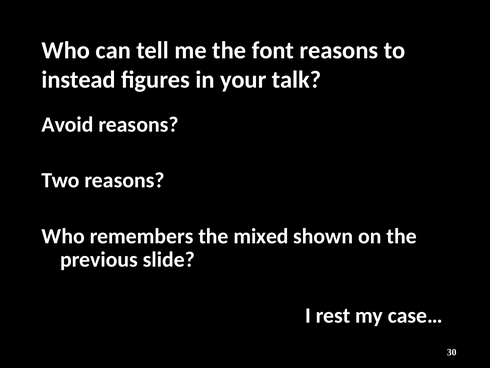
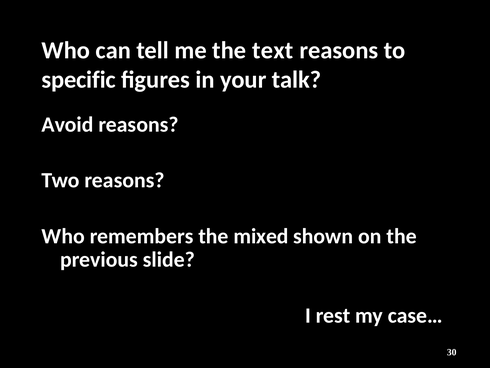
font: font -> text (273, 50)
instead: instead -> specific (79, 80)
